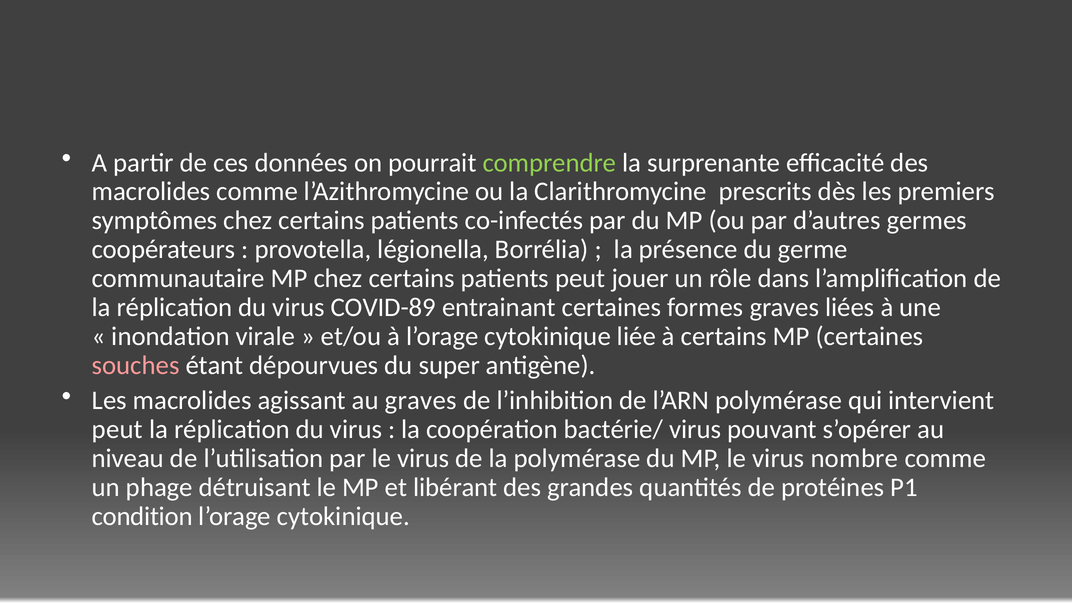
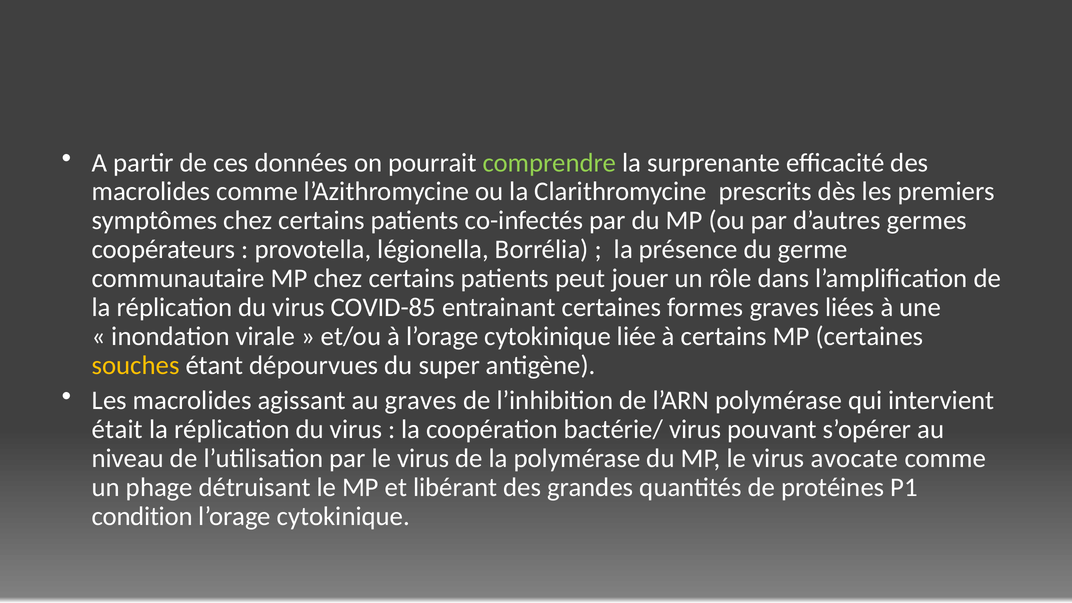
COVID-89: COVID-89 -> COVID-85 (383, 307)
souches colour: pink -> yellow (136, 365)
peut: peut -> était (117, 429)
nombre: nombre -> avocate (854, 458)
